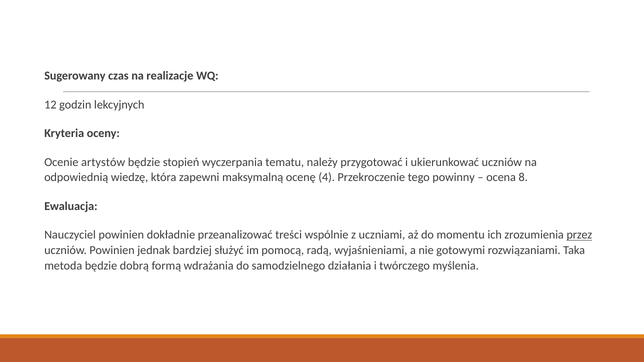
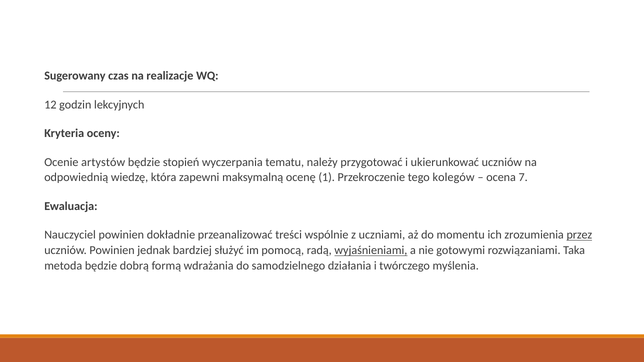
4: 4 -> 1 (327, 178)
powinny: powinny -> kolegów (454, 178)
8: 8 -> 7 (523, 178)
wyjaśnieniami underline: none -> present (371, 251)
